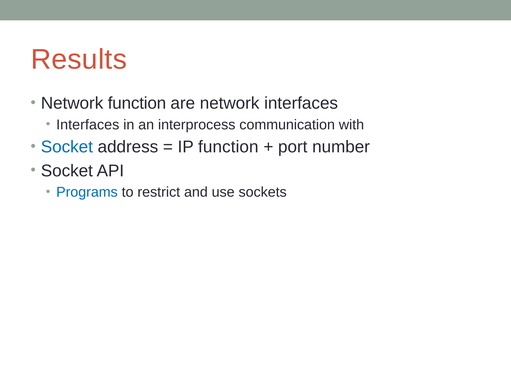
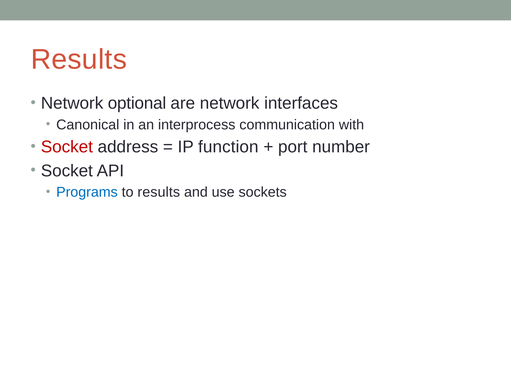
Network function: function -> optional (137, 103)
Interfaces: Interfaces -> Canonical (88, 125)
Socket colour: blue -> red (67, 147)
to restrict: restrict -> results (159, 192)
